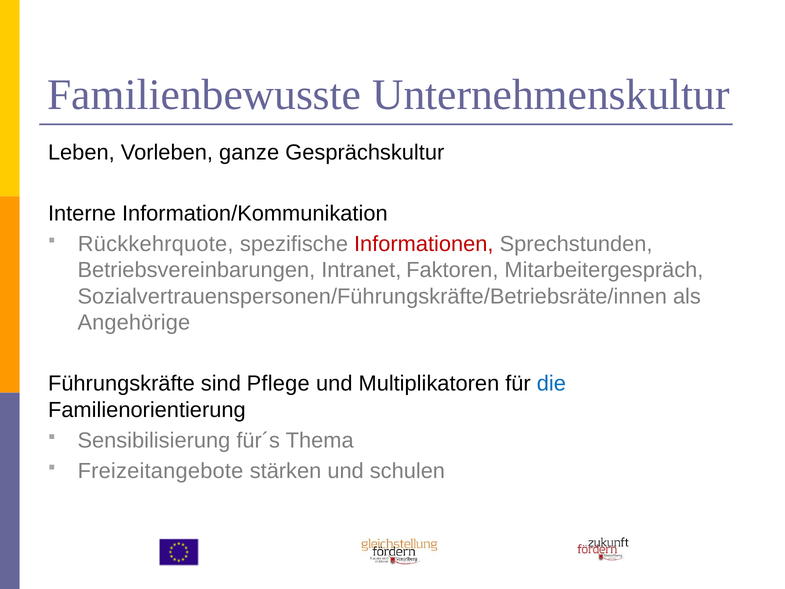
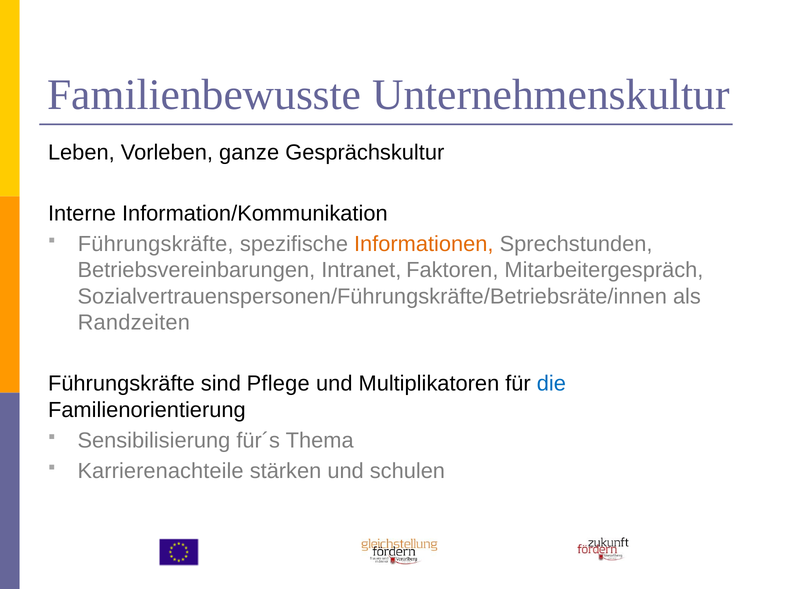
Rückkehrquote: Rückkehrquote -> Führungskräfte (156, 244)
Informationen colour: red -> orange (424, 244)
Angehörige: Angehörige -> Randzeiten (134, 322)
Freizeitangebote: Freizeitangebote -> Karrierenachteile (161, 471)
